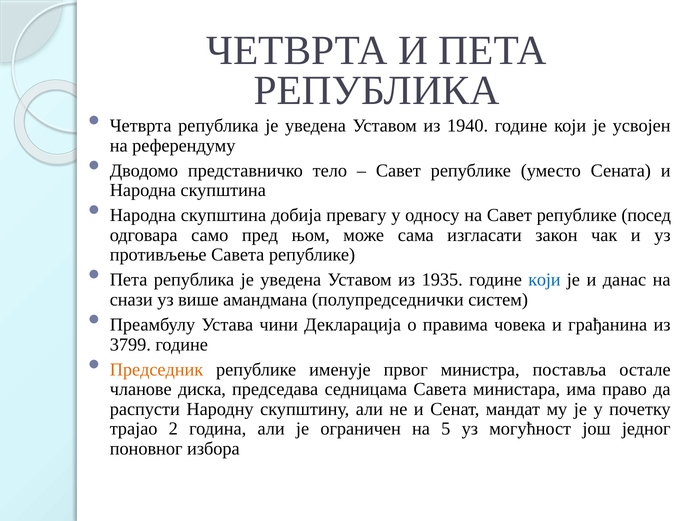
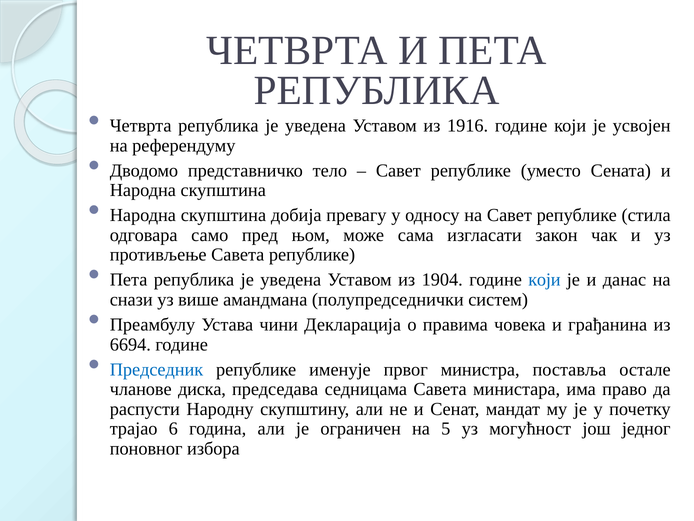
1940: 1940 -> 1916 (468, 126)
посед: посед -> стила (646, 215)
1935: 1935 -> 1904 (442, 280)
3799: 3799 -> 6694 (130, 344)
Председник colour: orange -> blue (156, 369)
2: 2 -> 6 (173, 428)
